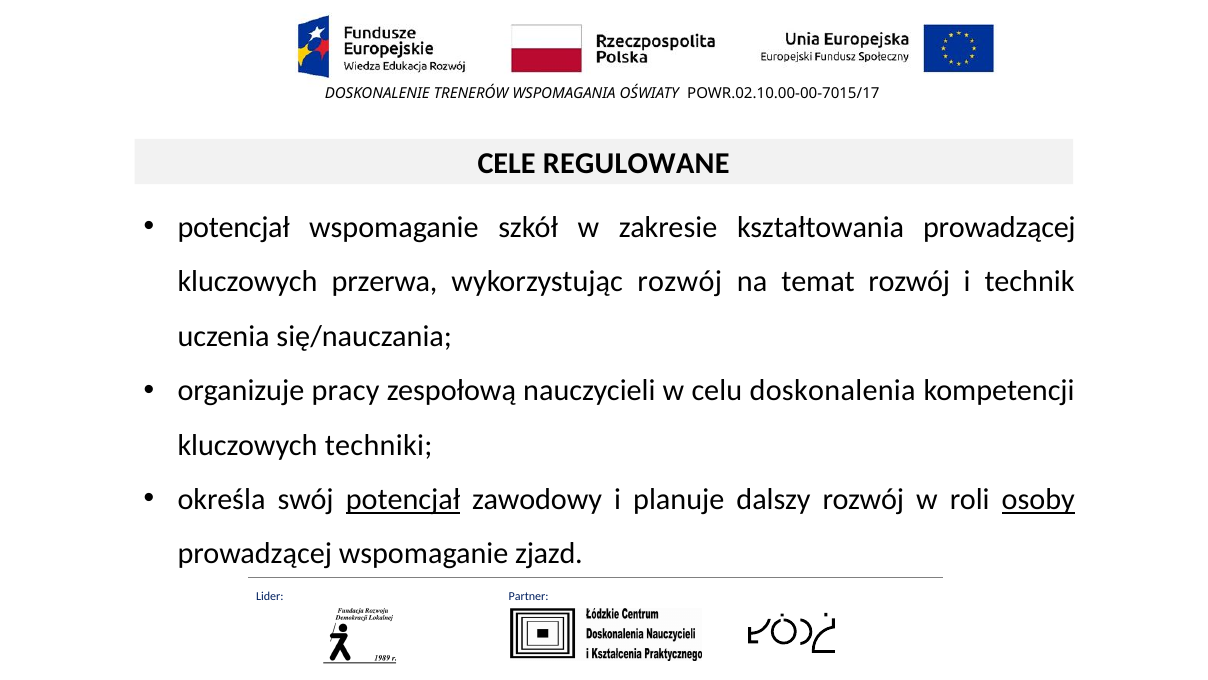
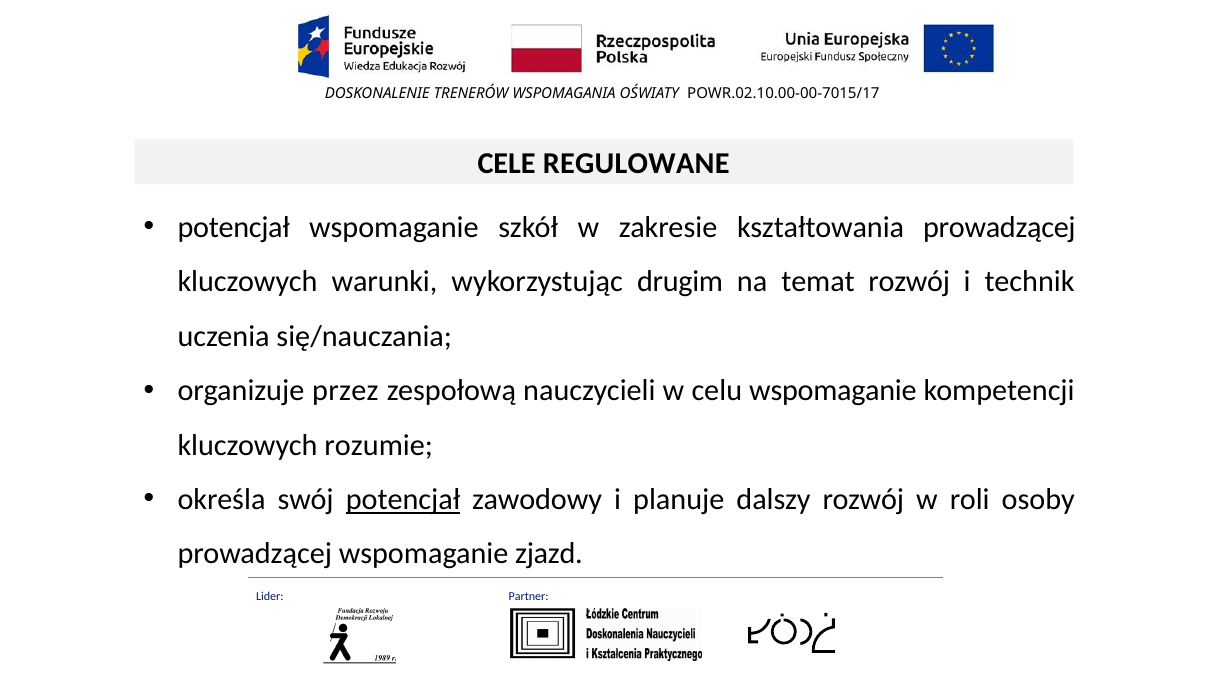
przerwa: przerwa -> warunki (384, 282)
wykorzystując rozwój: rozwój -> drugim (680, 282)
pracy: pracy -> przez (345, 391)
celu doskonalenia: doskonalenia -> wspomaganie (833, 391)
techniki: techniki -> rozumie (379, 445)
osoby underline: present -> none (1038, 499)
